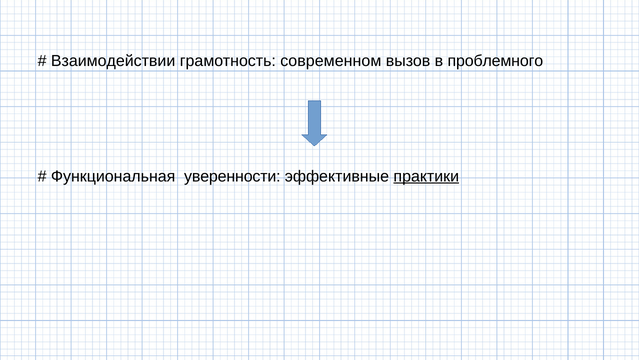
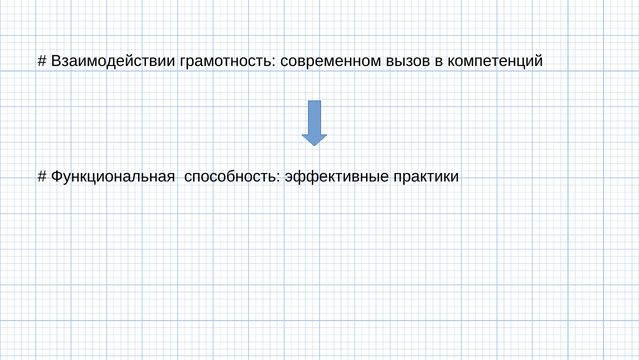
проблемного: проблемного -> компетенций (495, 61)
уверенности: уверенности -> способность (232, 176)
практики underline: present -> none (426, 176)
